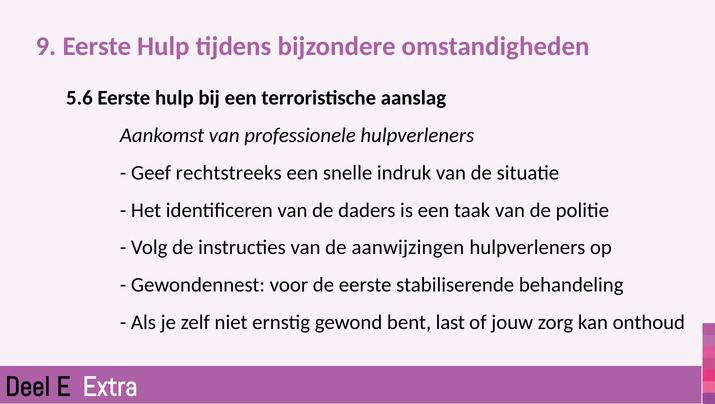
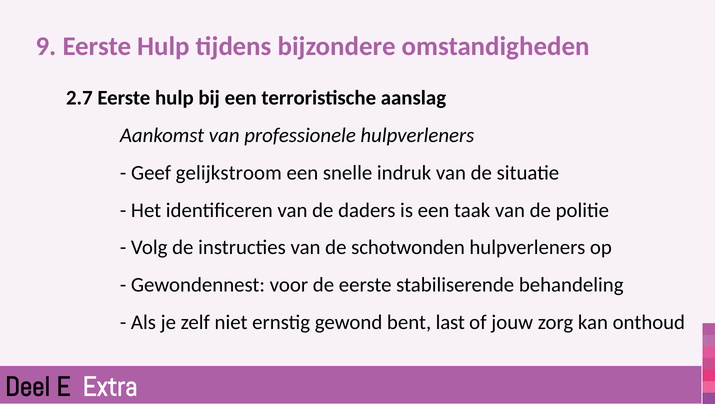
5.6: 5.6 -> 2.7 (79, 98)
rechtstreeks: rechtstreeks -> gelijkstroom (229, 173)
aanwijzingen: aanwijzingen -> schotwonden (408, 248)
